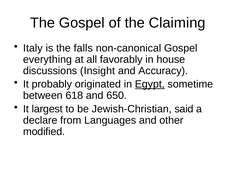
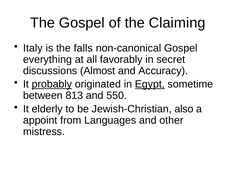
house: house -> secret (171, 59)
Insight: Insight -> Almost (98, 71)
probably underline: none -> present (52, 84)
618: 618 -> 813 (74, 96)
650: 650 -> 550 (117, 96)
largest: largest -> elderly (47, 109)
said: said -> also (184, 109)
declare: declare -> appoint (40, 120)
modified: modified -> mistress (44, 132)
